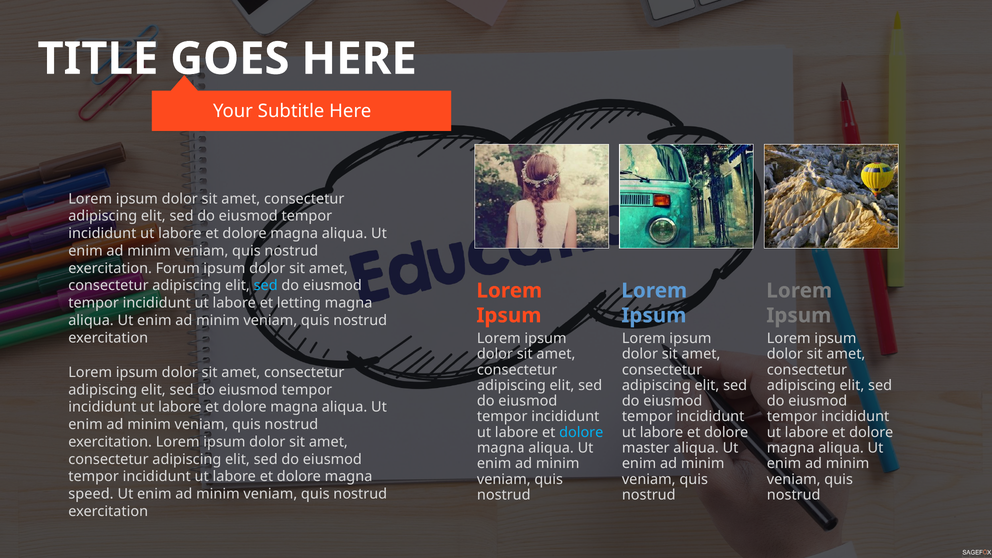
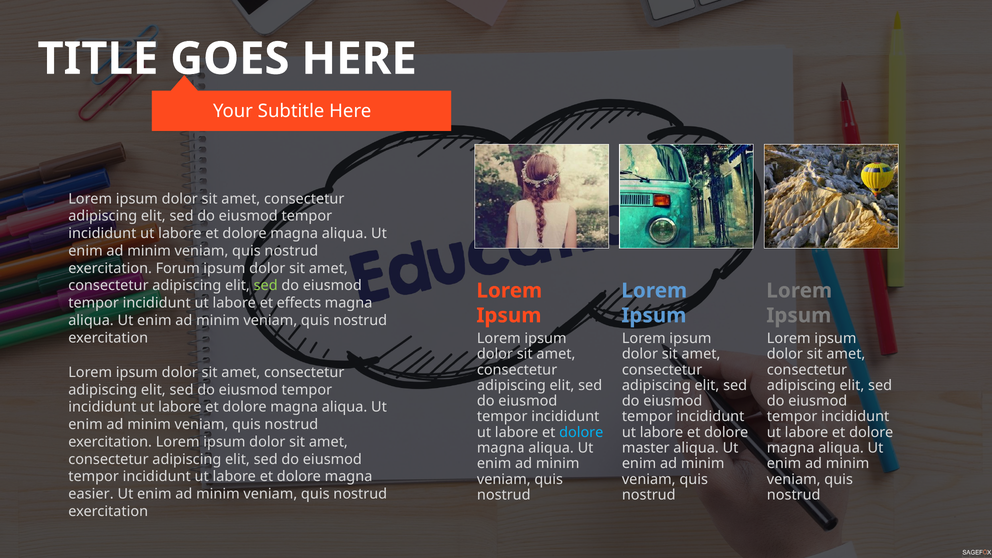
sed colour: light blue -> light green (266, 286)
letting: letting -> effects (299, 303)
speed: speed -> easier (91, 494)
